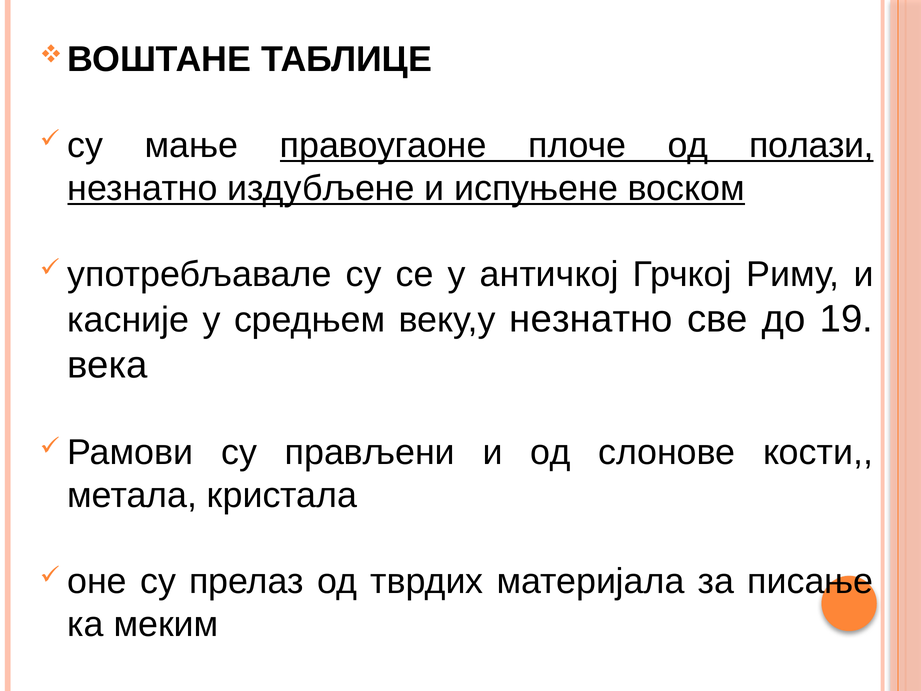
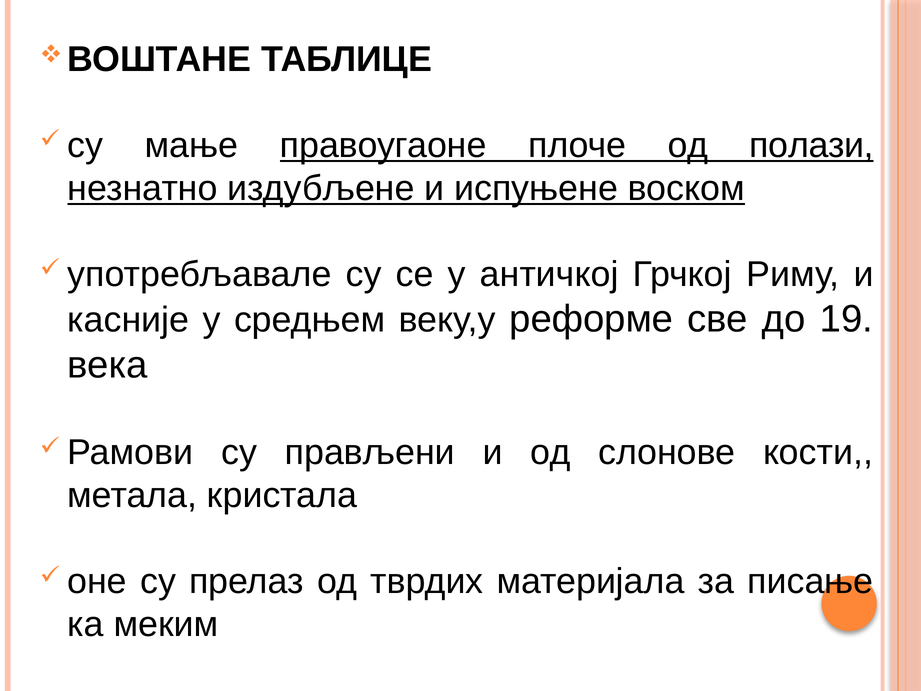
веку,у незнатно: незнатно -> реформе (591, 319)
